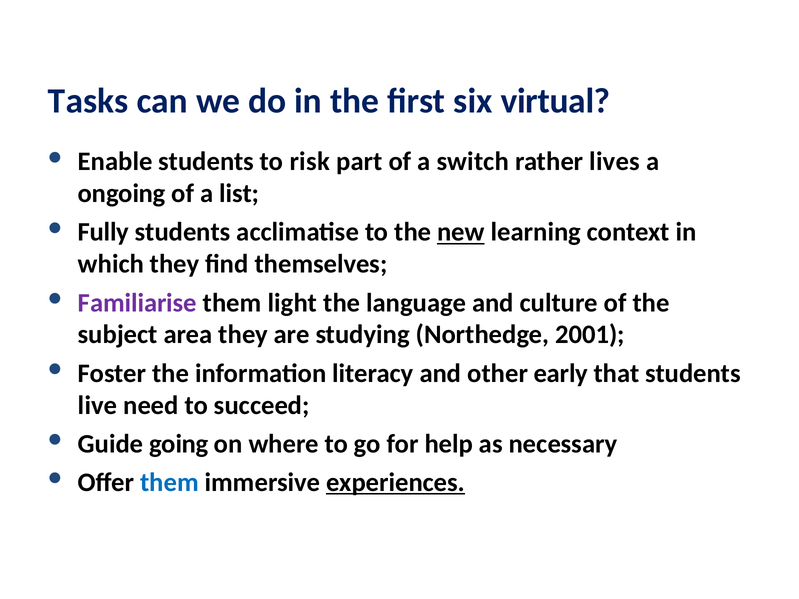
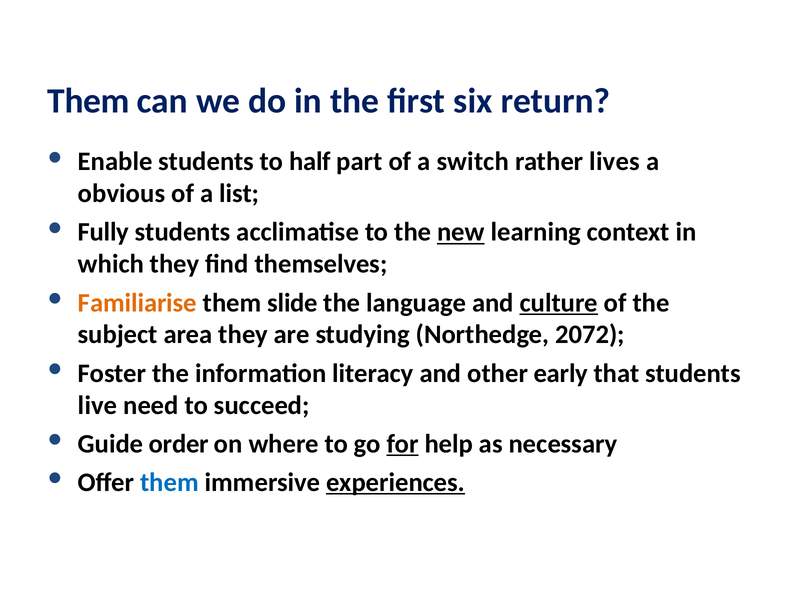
Tasks: Tasks -> Them (88, 101)
virtual: virtual -> return (555, 101)
risk: risk -> half (310, 162)
ongoing: ongoing -> obvious (122, 194)
Familiarise colour: purple -> orange (137, 303)
light: light -> slide (293, 303)
culture underline: none -> present (559, 303)
2001: 2001 -> 2072 (590, 335)
going: going -> order (179, 444)
for underline: none -> present (403, 444)
